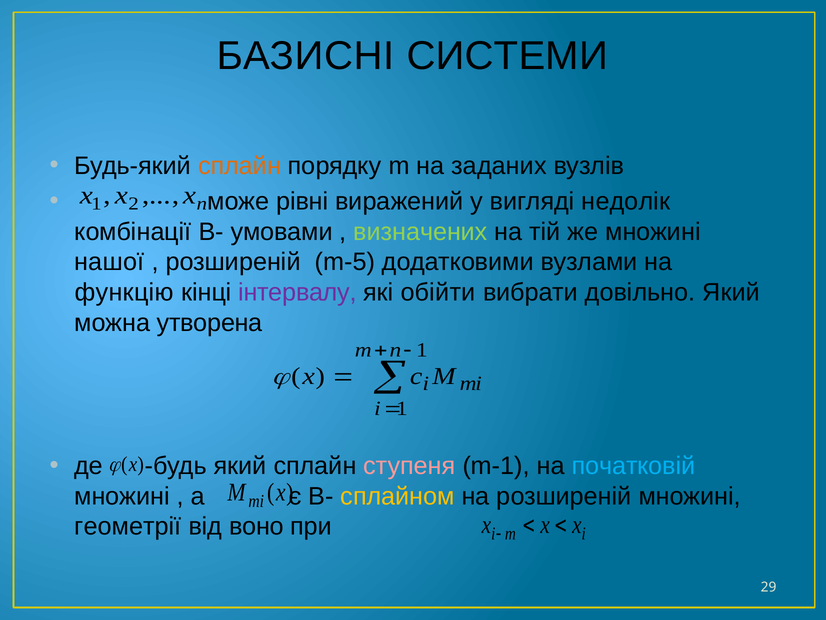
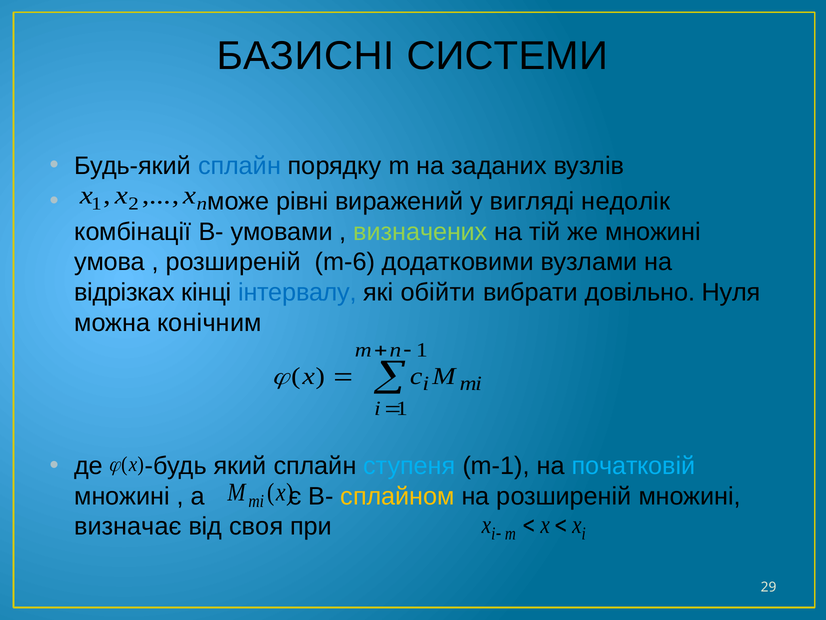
сплайн colour: orange -> blue (239, 166)
нашої: нашої -> умова (110, 262)
m-5: m-5 -> m-6 (345, 262)
функцію: функцію -> відрізках (124, 292)
інтервалу colour: purple -> blue (297, 292)
довільно Який: Який -> Нуля (731, 292)
утворена: утворена -> конічним (209, 322)
ступеня colour: pink -> light blue (409, 466)
геометрії: геометрії -> визначає (128, 526)
воно: воно -> своя (256, 526)
